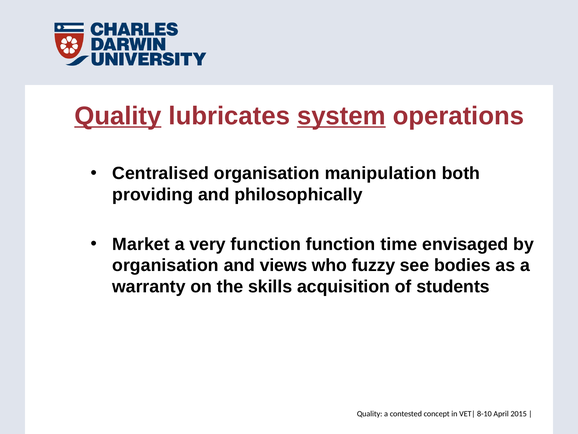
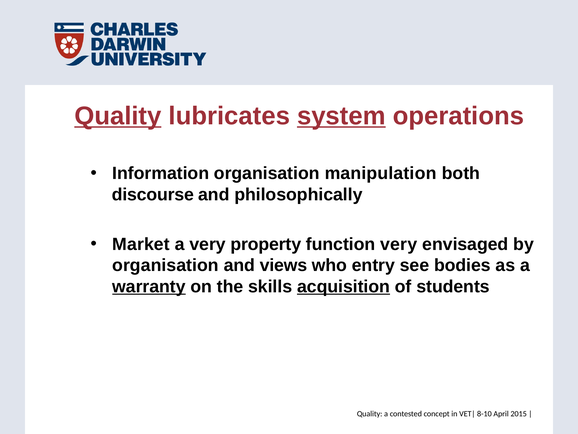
Centralised: Centralised -> Information (161, 173)
providing: providing -> discourse (153, 194)
very function: function -> property (266, 244)
function time: time -> very (399, 244)
fuzzy: fuzzy -> entry (373, 265)
warranty underline: none -> present (149, 286)
acquisition underline: none -> present (344, 286)
